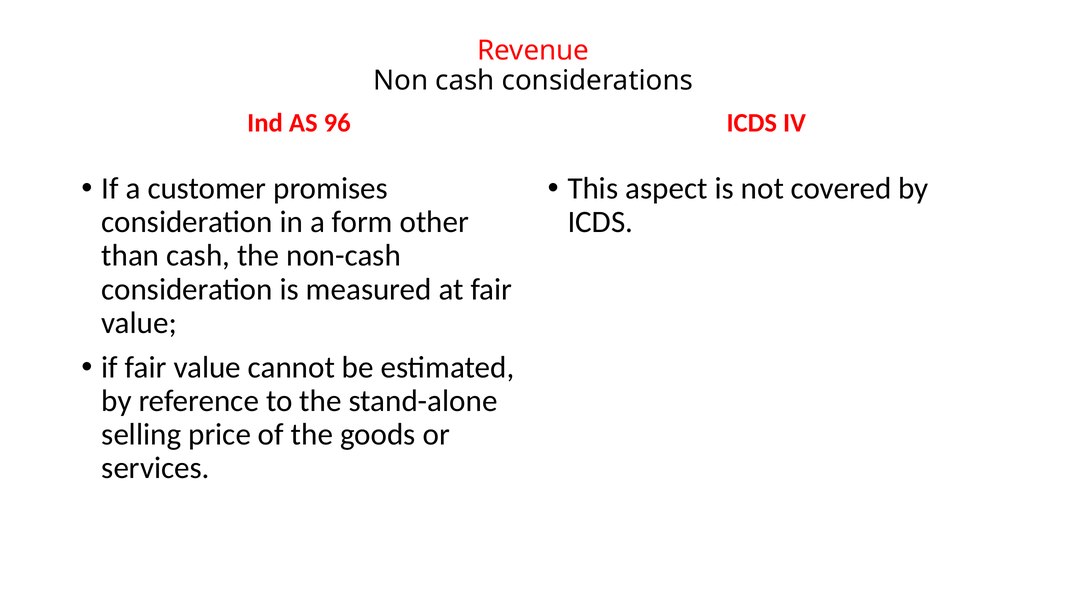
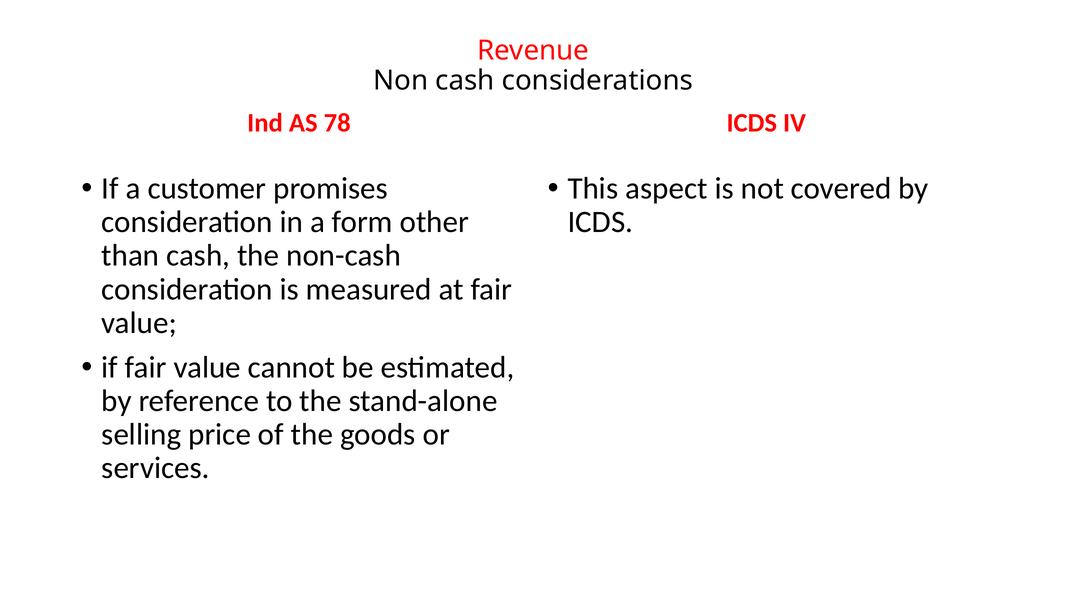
96: 96 -> 78 (337, 123)
